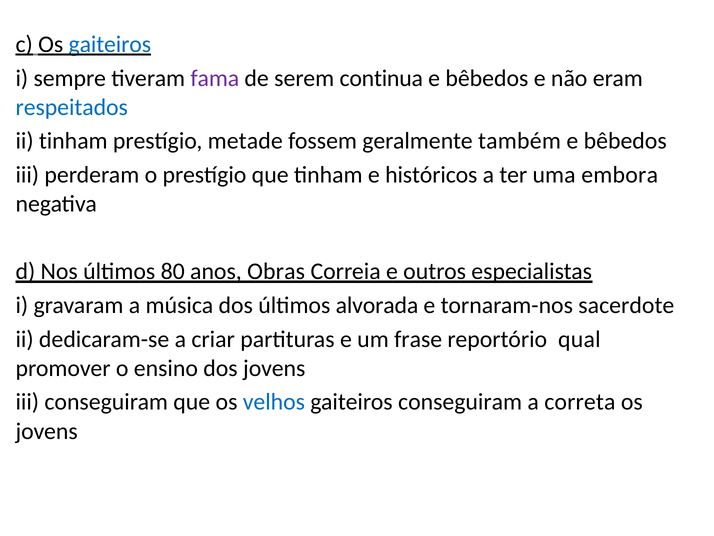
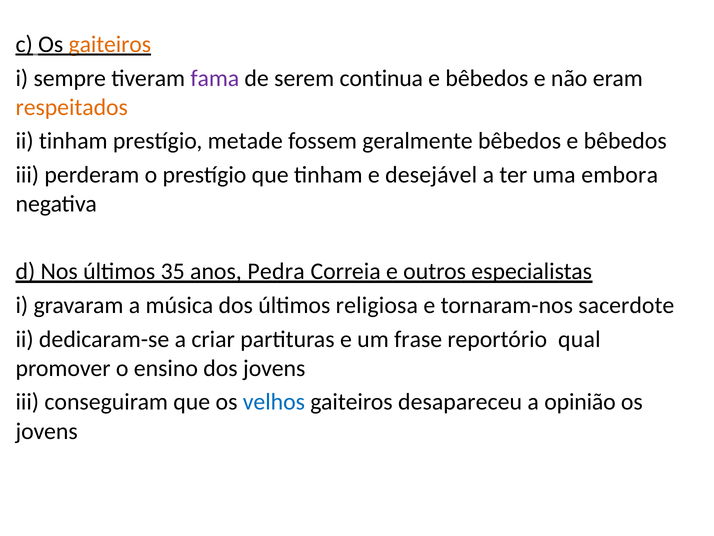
gaiteiros colour: blue -> orange (110, 44)
respeitados colour: blue -> orange (72, 107)
geralmente também: também -> bêbedos (520, 141)
históricos: históricos -> desejável (431, 175)
80: 80 -> 35 (173, 271)
Obras: Obras -> Pedra (276, 271)
alvorada: alvorada -> religiosa (377, 305)
gaiteiros conseguiram: conseguiram -> desapareceu (460, 402)
correta: correta -> opinião (580, 402)
